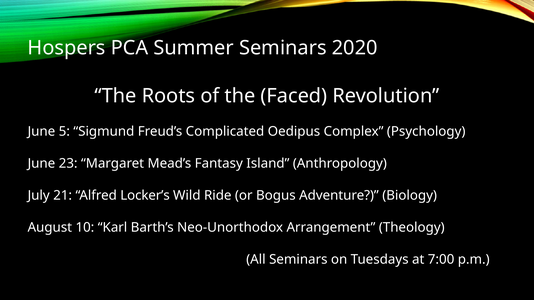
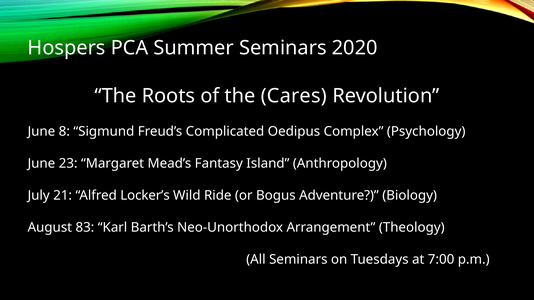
Faced: Faced -> Cares (294, 96)
5: 5 -> 8 (64, 132)
10: 10 -> 83 (85, 228)
